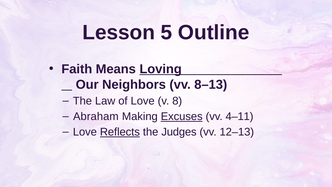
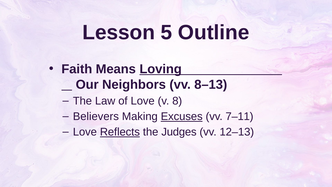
Abraham: Abraham -> Believers (96, 116)
4–11: 4–11 -> 7–11 (239, 116)
